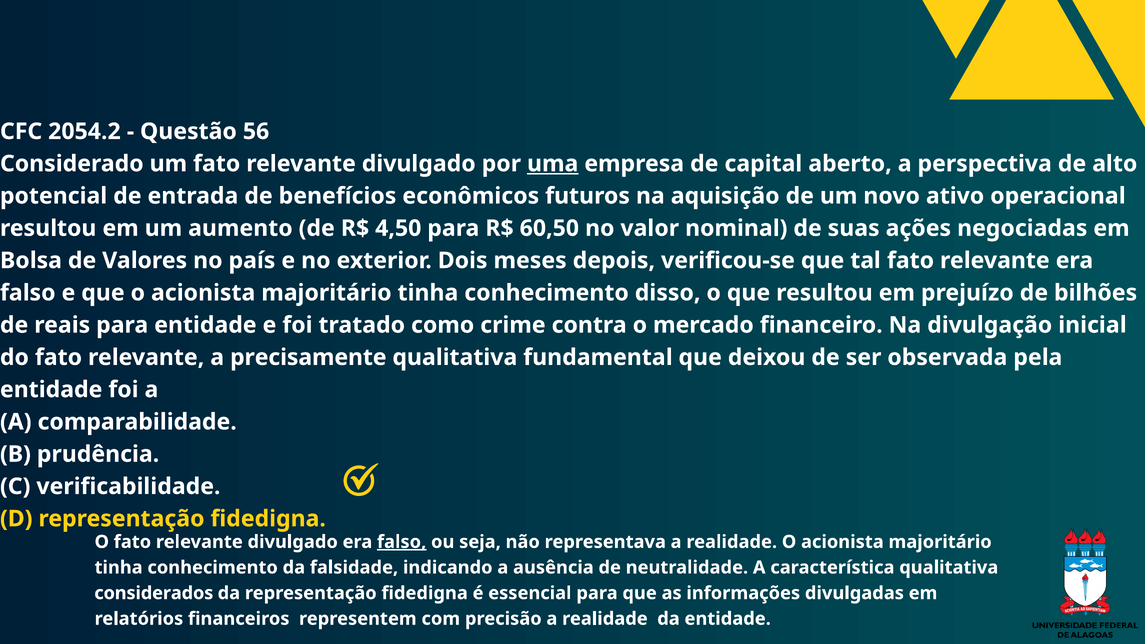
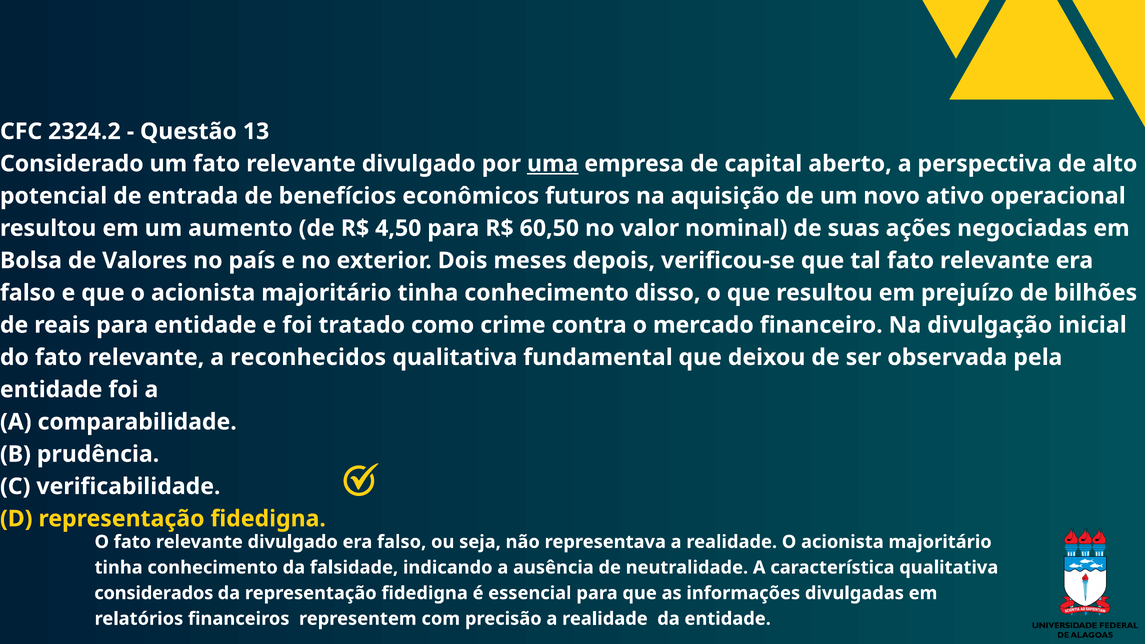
2054.2: 2054.2 -> 2324.2 (84, 131)
56: 56 -> 13 (256, 131)
precisamente: precisamente -> reconhecidos (308, 357)
falso underline: present -> none (402, 542)
